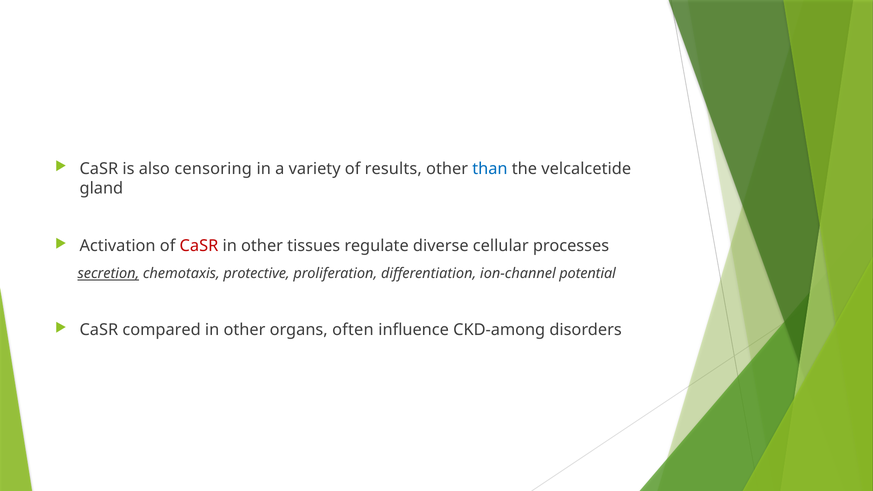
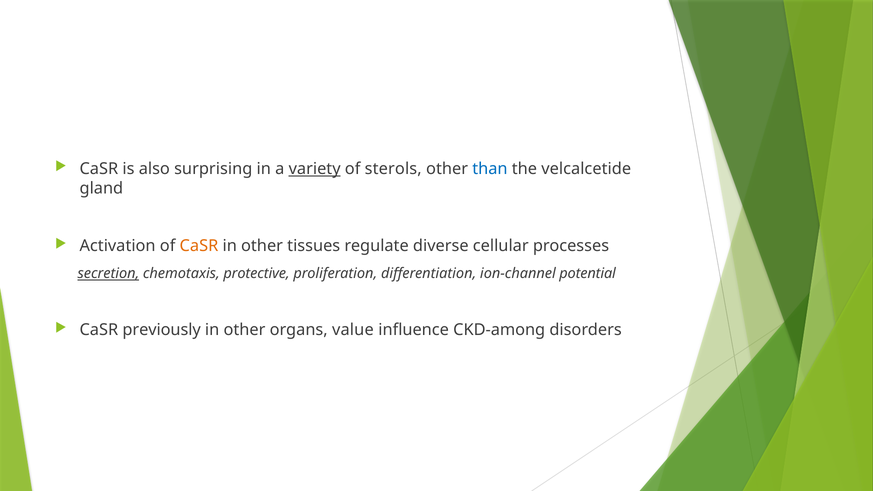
censoring: censoring -> surprising (213, 169)
variety underline: none -> present (315, 169)
results: results -> sterols (393, 169)
CaSR colour: red -> orange (199, 246)
compared: compared -> previously (162, 330)
often: often -> value (353, 330)
